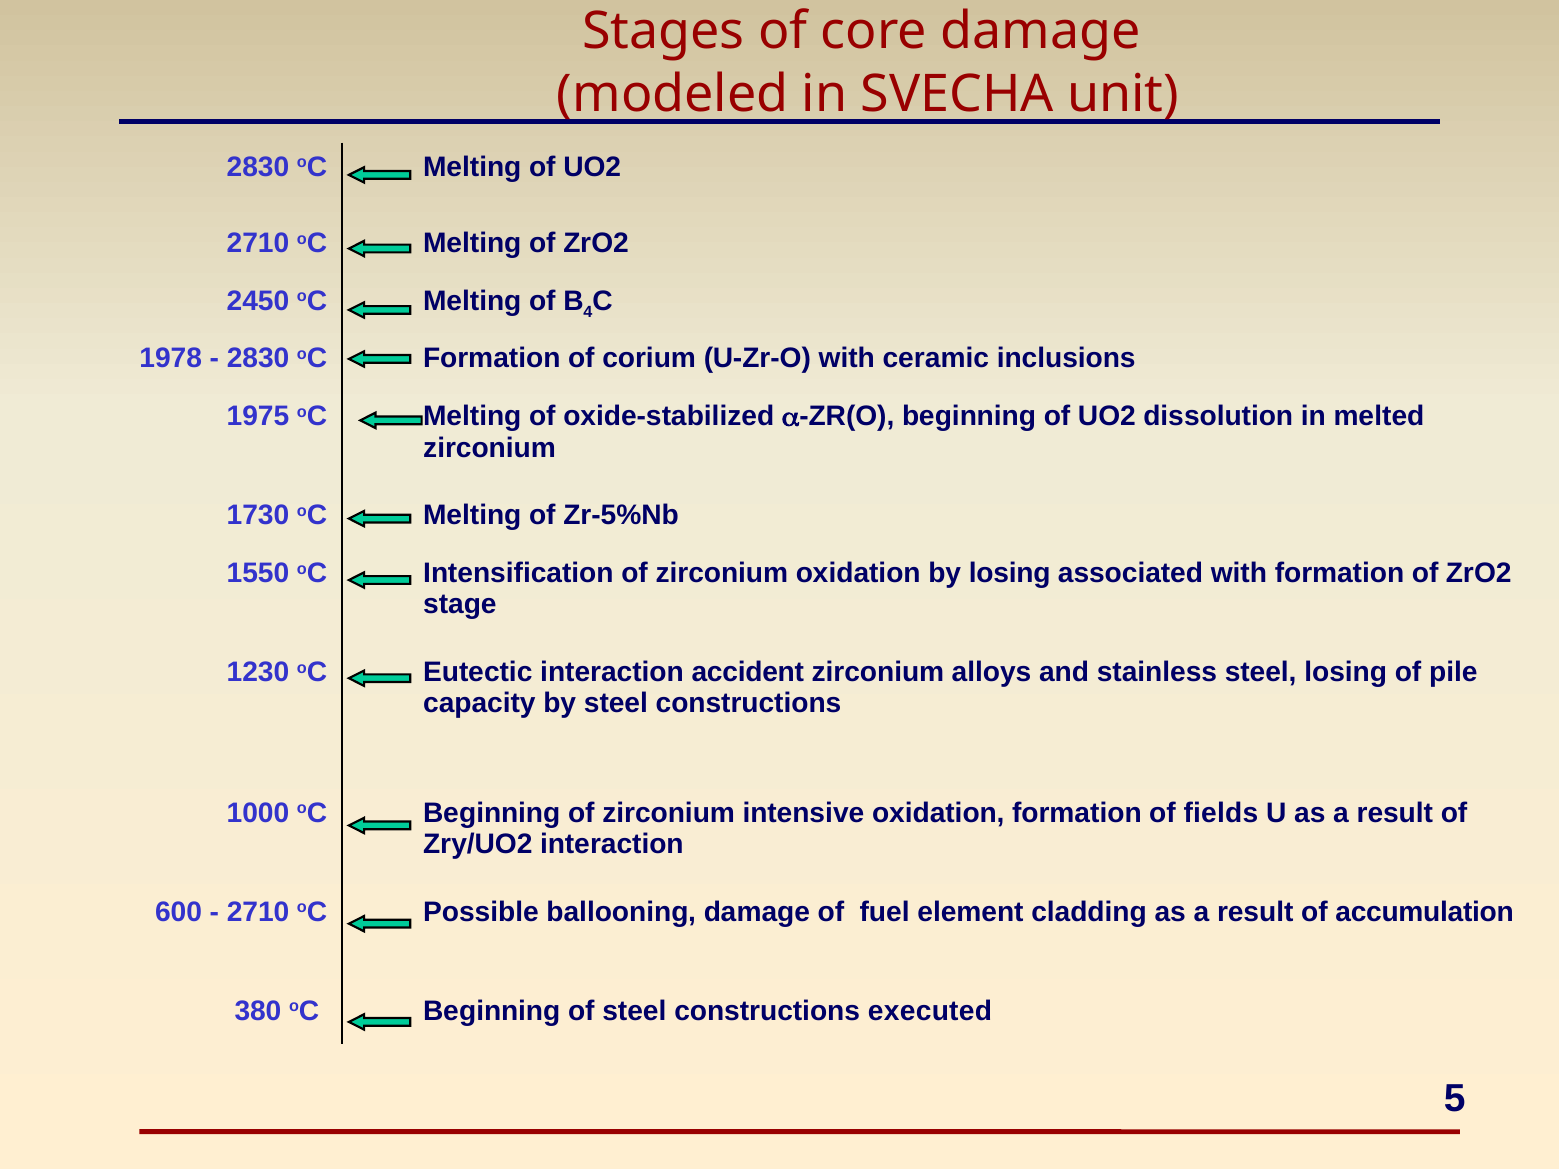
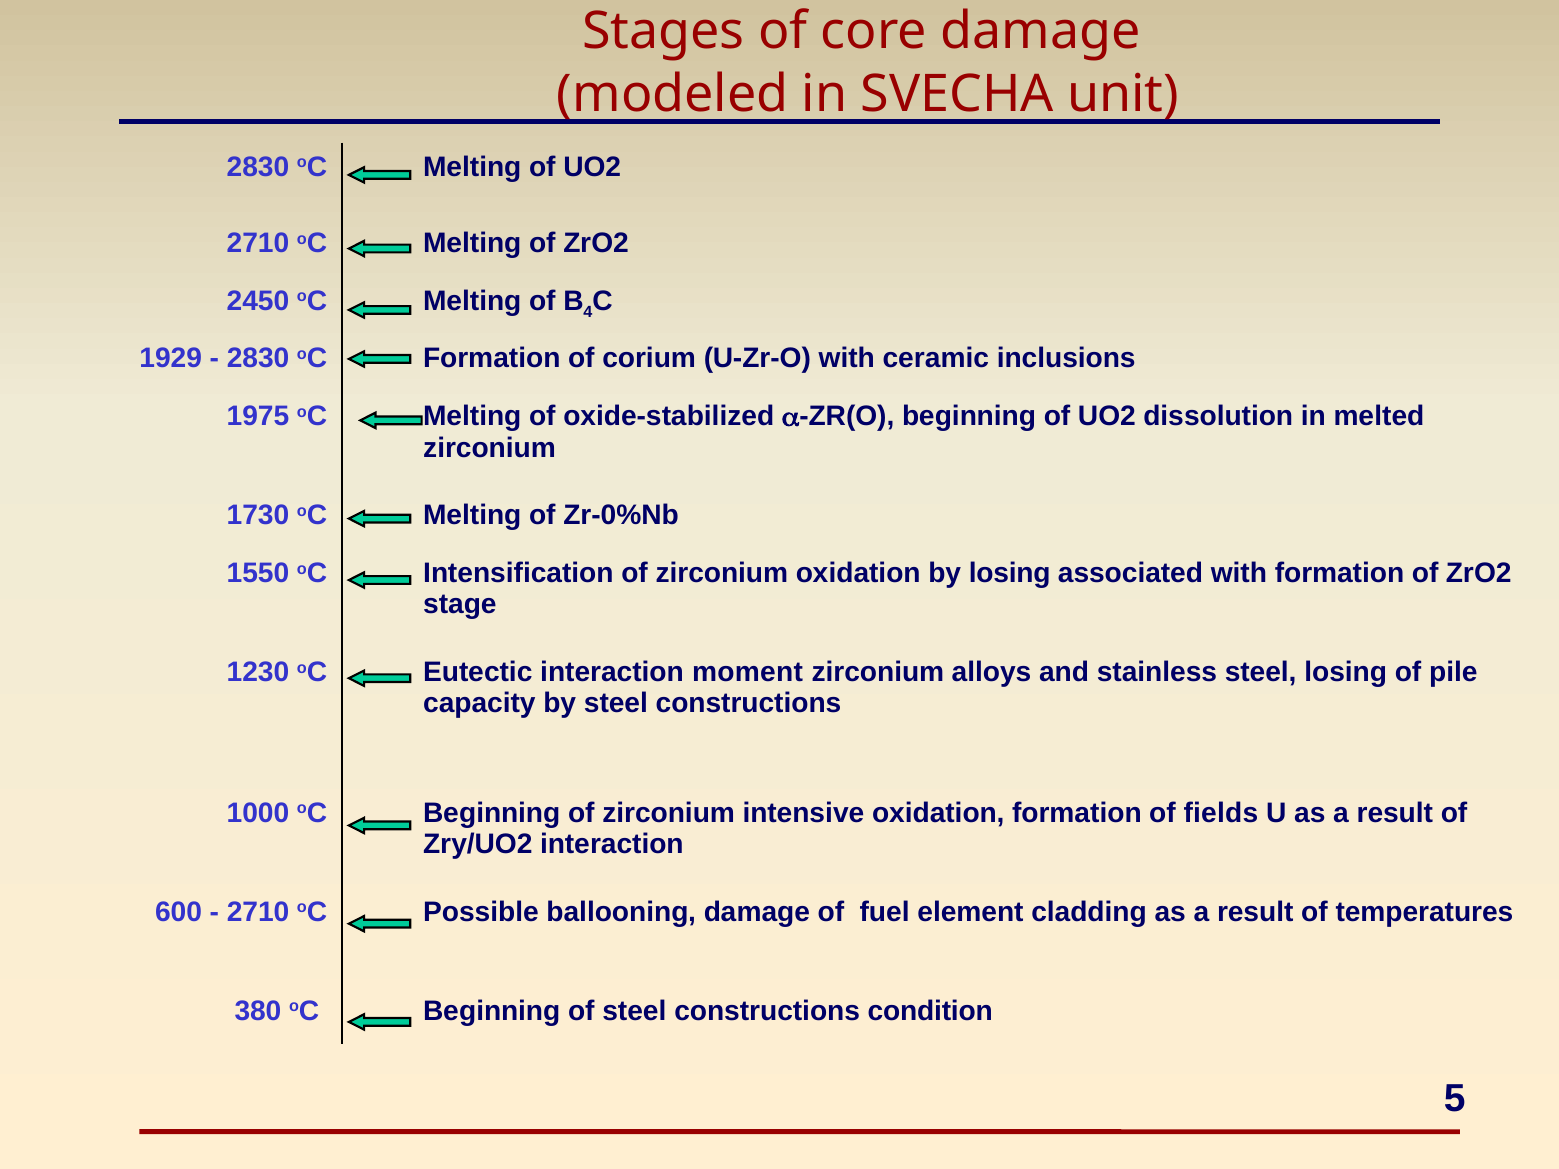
1978: 1978 -> 1929 (171, 359)
Zr-5%Nb: Zr-5%Nb -> Zr-0%Nb (621, 515)
accident: accident -> moment (748, 672)
accumulation: accumulation -> temperatures (1424, 912)
executed: executed -> condition (930, 1011)
